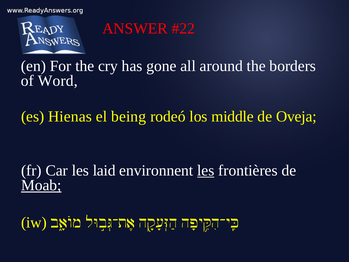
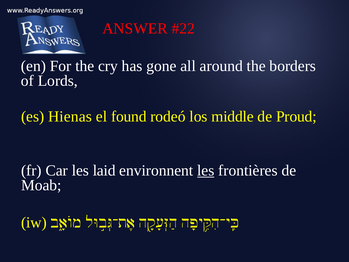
Word: Word -> Lords (58, 81)
being: being -> found (129, 116)
Oveja: Oveja -> Proud (296, 116)
Moab underline: present -> none (41, 185)
